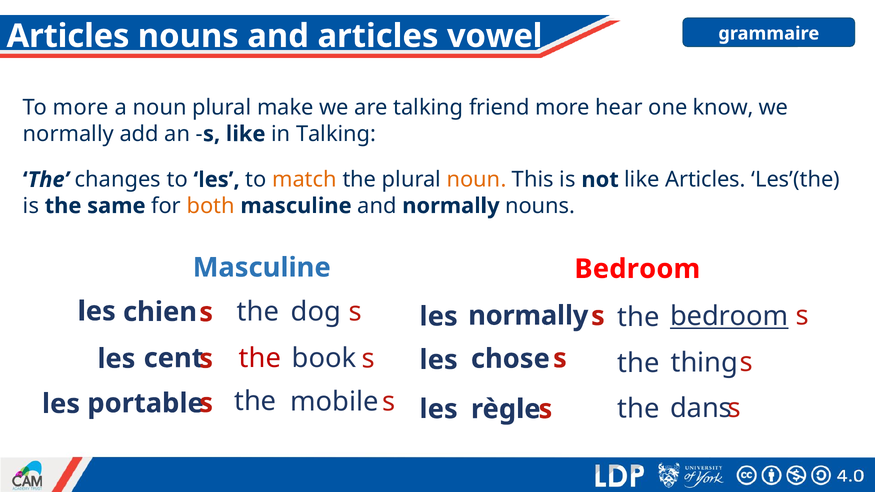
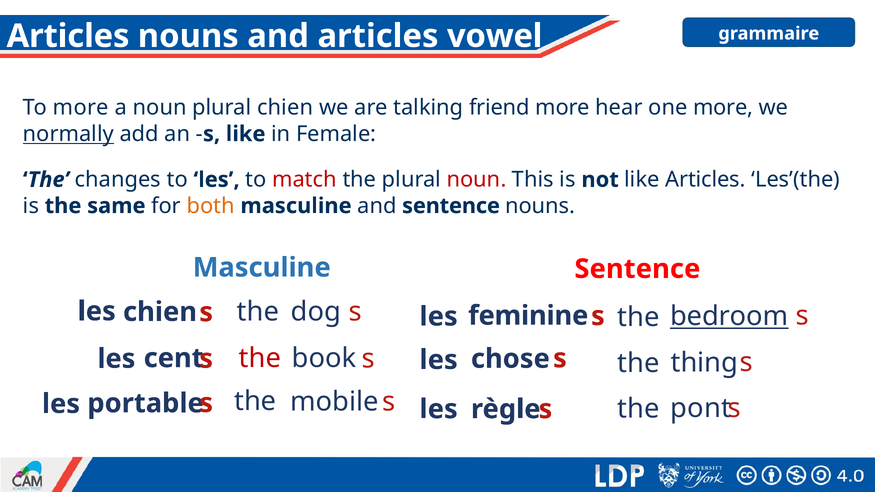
plural make: make -> chien (285, 108)
one know: know -> more (723, 108)
normally underline: none -> present (68, 134)
in Talking: Talking -> Female (336, 134)
match colour: orange -> red (305, 180)
noun colour: orange -> red (477, 180)
and normally: normally -> sentence (451, 206)
Bedroom: Bedroom -> Sentence (637, 269)
normally: normally -> feminine (528, 316)
dans: dans -> pont (701, 409)
